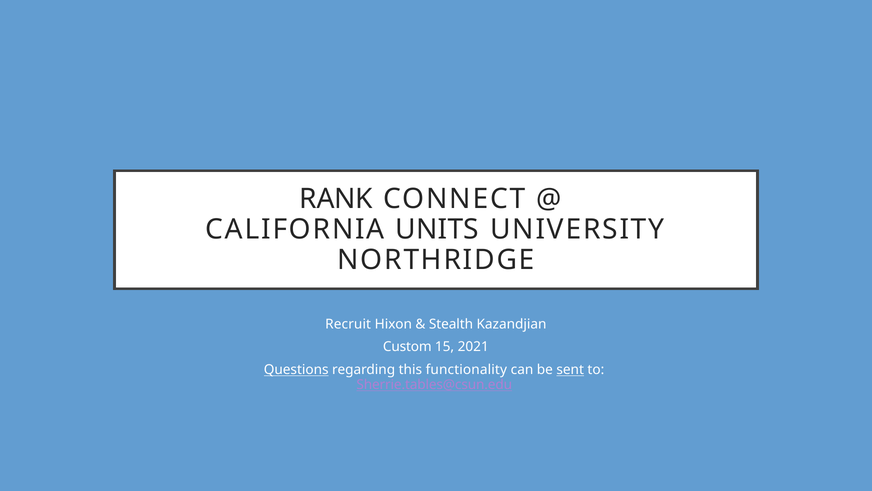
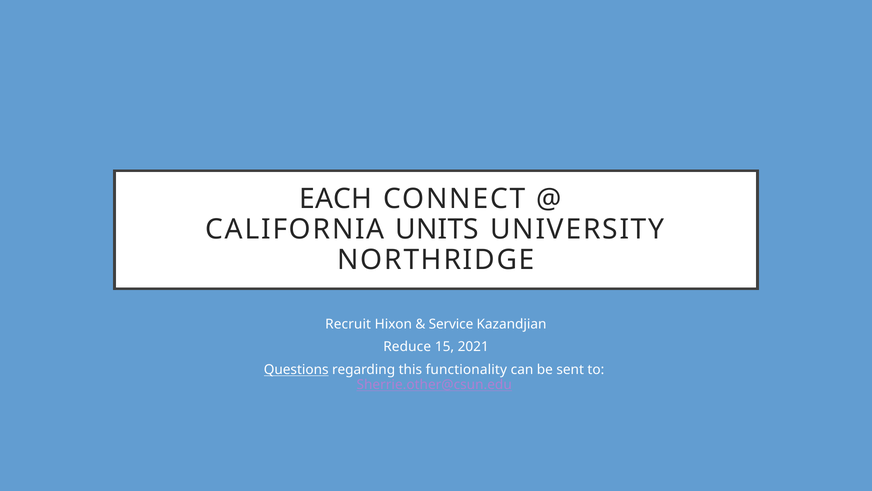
RANK: RANK -> EACH (336, 199)
Stealth: Stealth -> Service (451, 324)
Custom: Custom -> Reduce (407, 347)
sent underline: present -> none (570, 369)
Sherrie.tables@csun.edu: Sherrie.tables@csun.edu -> Sherrie.other@csun.edu (434, 384)
